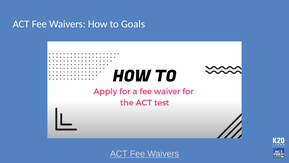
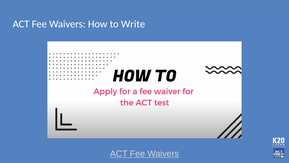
Goals: Goals -> Write (133, 24)
